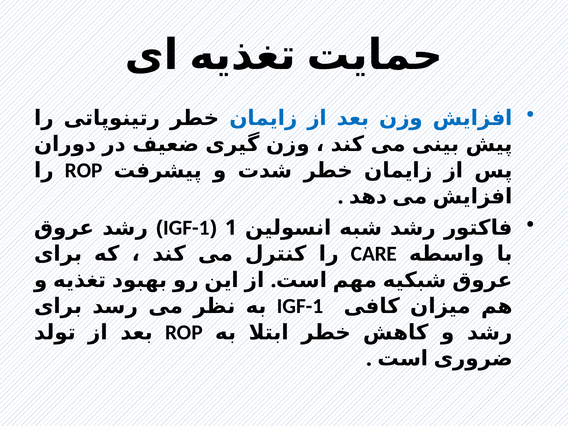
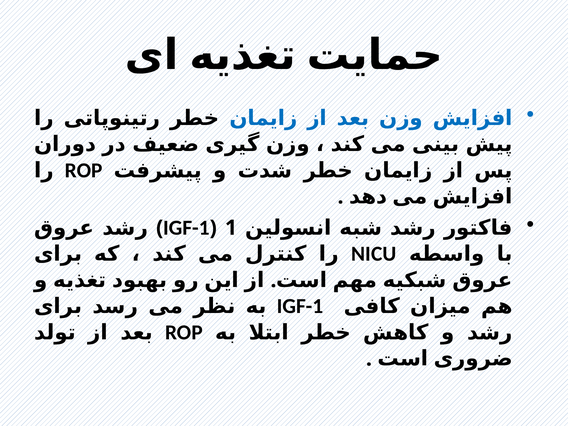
CARE: CARE -> NICU (374, 254)
